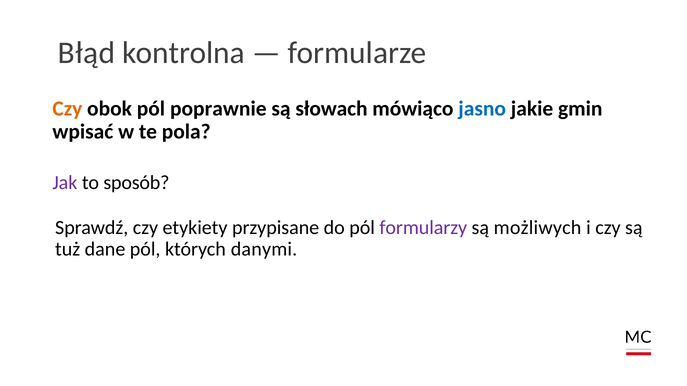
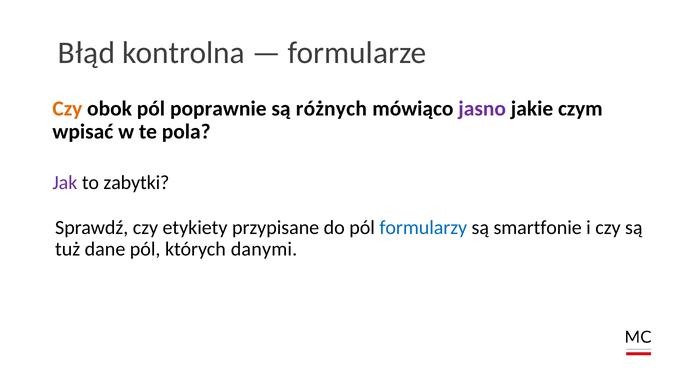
słowach: słowach -> różnych (331, 109)
jasno colour: blue -> purple (482, 109)
gmin: gmin -> czym (580, 109)
sposób: sposób -> zabytki (136, 183)
formularzy colour: purple -> blue (423, 228)
możliwych: możliwych -> smartfonie (538, 228)
